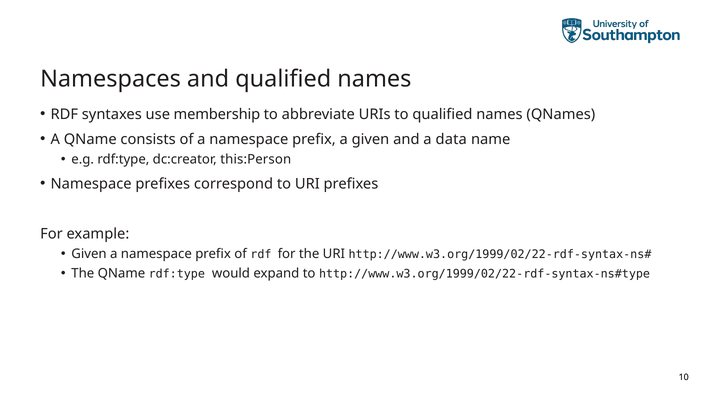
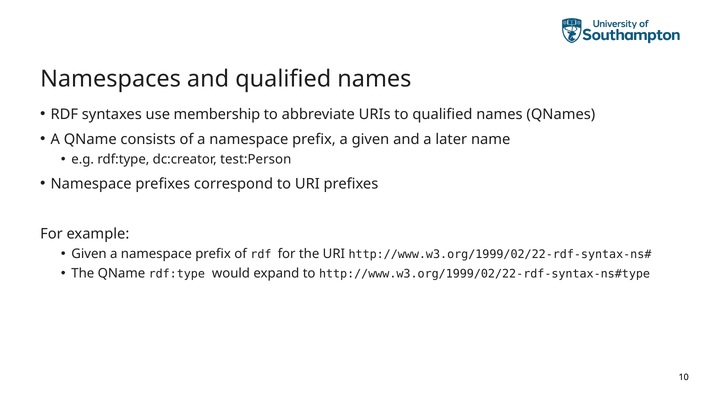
data: data -> later (451, 139)
this:Person: this:Person -> test:Person (256, 160)
